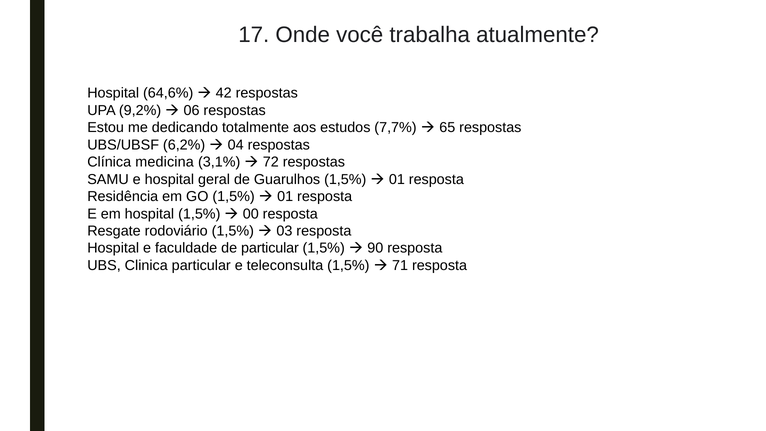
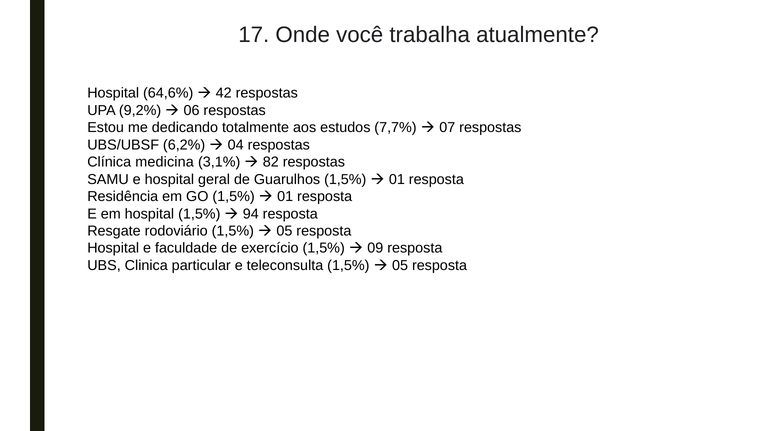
65: 65 -> 07 (447, 128)
72: 72 -> 82 (271, 162)
00: 00 -> 94 (251, 214)
03: 03 -> 05 (284, 231)
de particular: particular -> exercício (270, 248)
90: 90 -> 09 (375, 248)
71: 71 -> 05 (400, 265)
